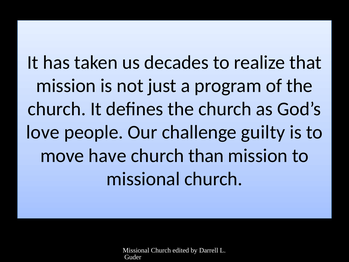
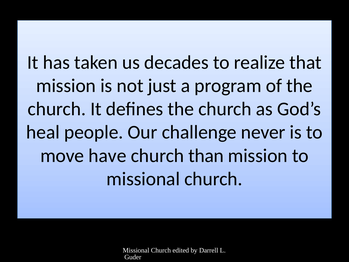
love: love -> heal (43, 132)
guilty: guilty -> never (263, 132)
